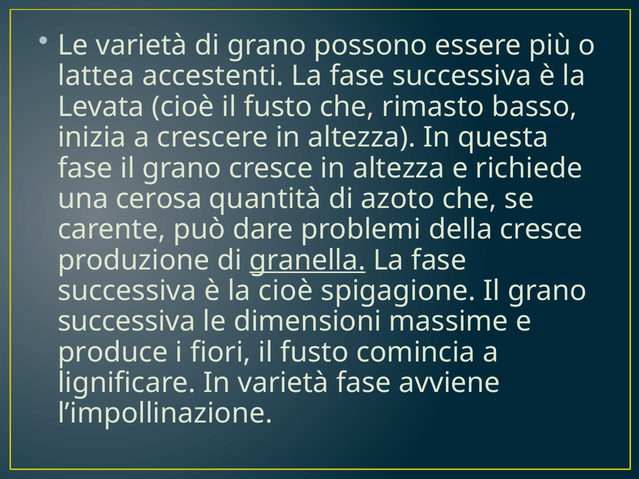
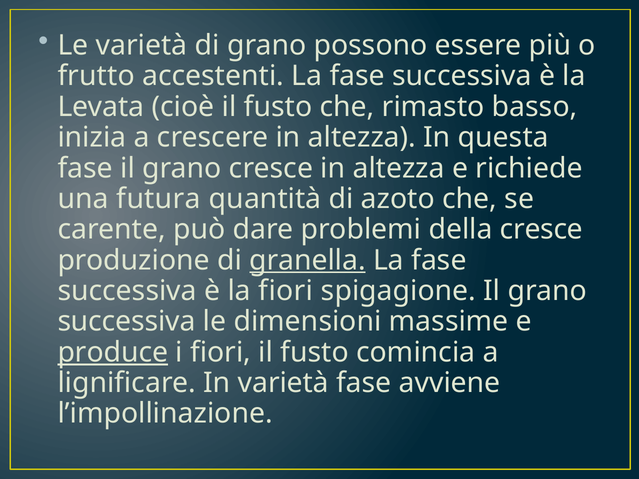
lattea: lattea -> frutto (96, 76)
cerosa: cerosa -> futura (159, 199)
la cioè: cioè -> fiori (286, 291)
produce underline: none -> present (113, 352)
